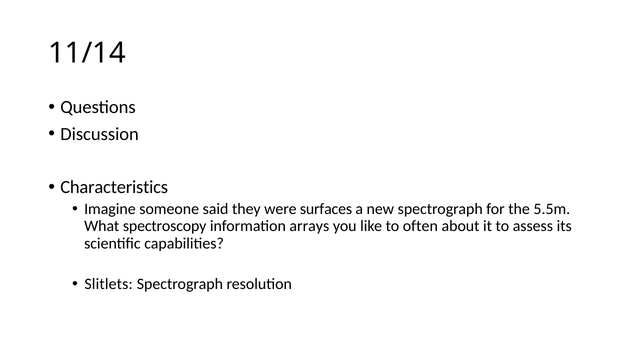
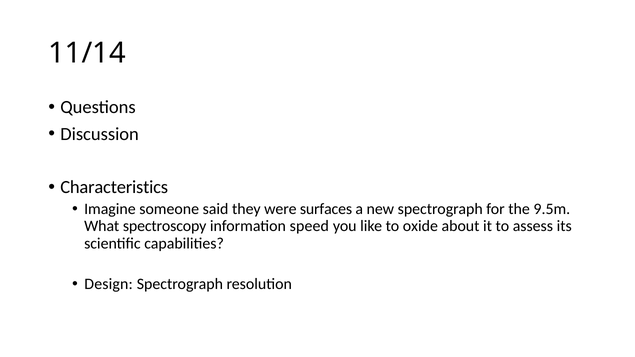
5.5m: 5.5m -> 9.5m (552, 209)
arrays: arrays -> speed (309, 226)
often: often -> oxide (420, 226)
Slitlets: Slitlets -> Design (109, 284)
